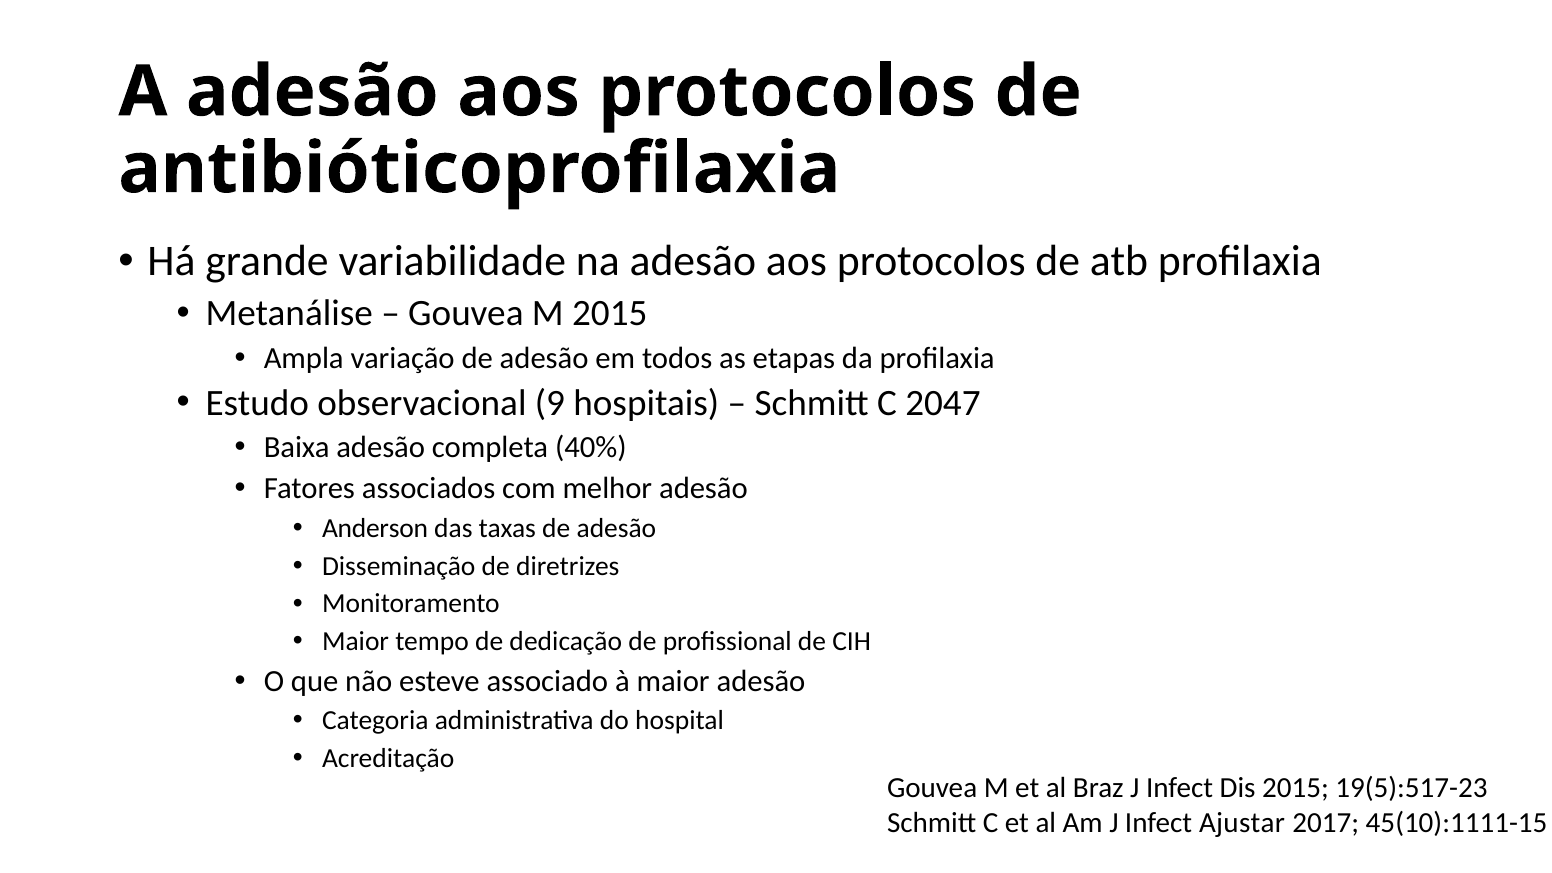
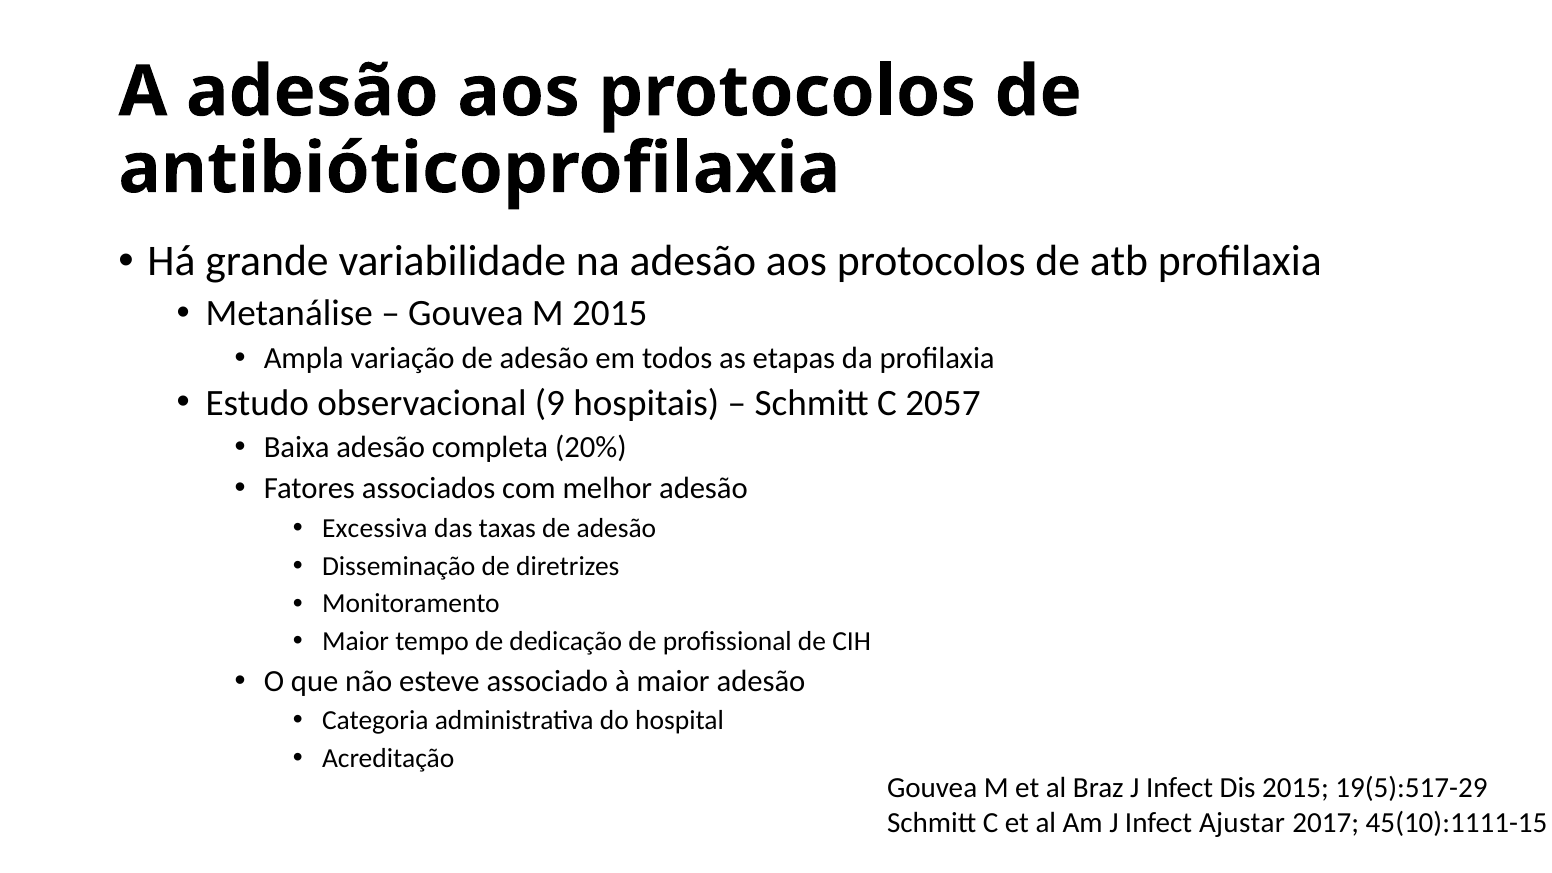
2047: 2047 -> 2057 (943, 403)
40%: 40% -> 20% (591, 448)
Anderson: Anderson -> Excessiva (375, 528)
19(5):517-23: 19(5):517-23 -> 19(5):517-29 (1411, 787)
